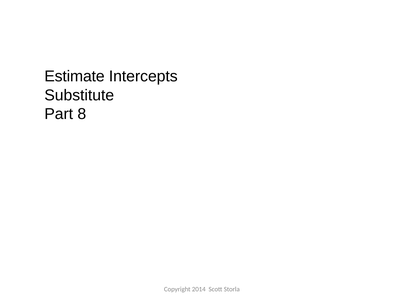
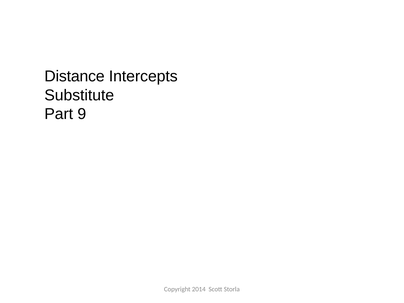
Estimate: Estimate -> Distance (75, 76)
8: 8 -> 9 (82, 114)
